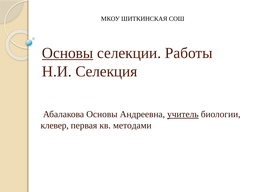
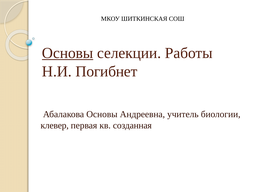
Селекция: Селекция -> Погибнет (106, 72)
учитель underline: present -> none (183, 115)
методами: методами -> созданная (132, 126)
